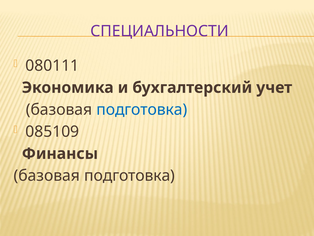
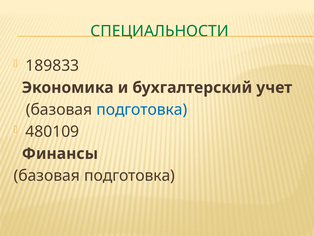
СПЕЦИАЛЬНОСТИ colour: purple -> green (160, 31)
080111: 080111 -> 189833 (52, 65)
085109: 085109 -> 480109 (52, 131)
